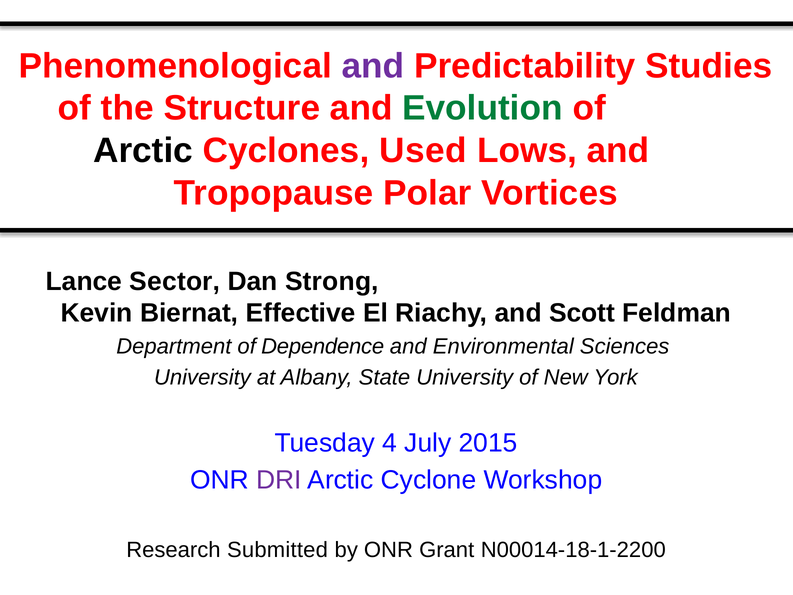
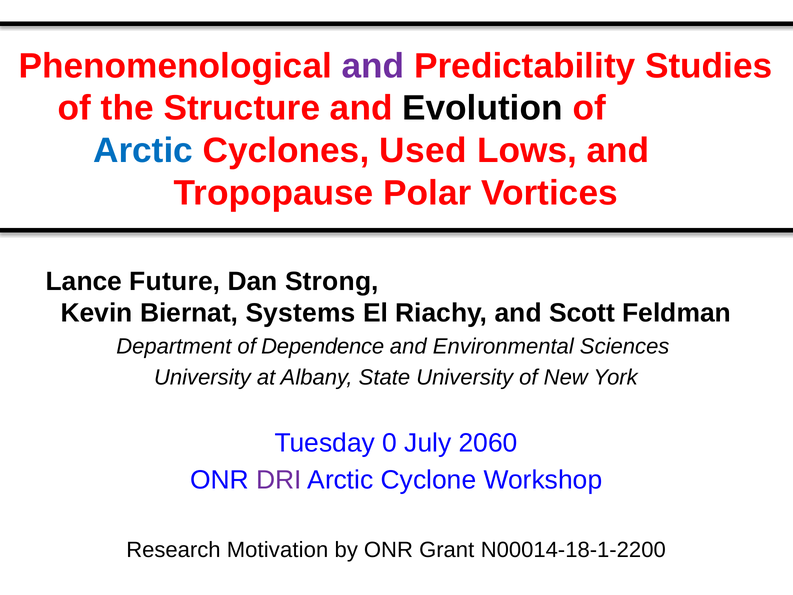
Evolution colour: green -> black (483, 108)
Arctic colour: black -> blue (143, 151)
Sector: Sector -> Future (175, 281)
Effective: Effective -> Systems (301, 313)
4: 4 -> 0 (390, 443)
2015: 2015 -> 2060 (488, 443)
Submitted: Submitted -> Motivation (278, 550)
